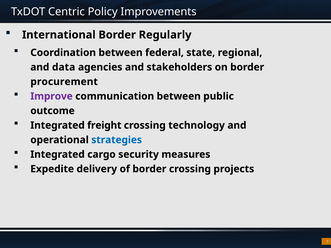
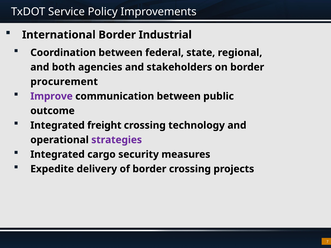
Centric: Centric -> Service (66, 12)
Regularly: Regularly -> Industrial (165, 35)
data: data -> both (64, 67)
strategies colour: blue -> purple (117, 140)
